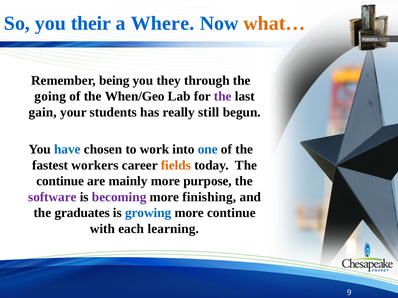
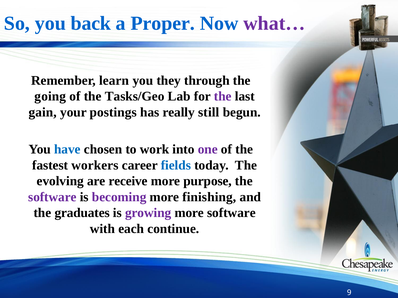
their: their -> back (91, 23)
Where: Where -> Proper (163, 23)
what… colour: orange -> purple (274, 23)
being: being -> learn (114, 81)
When/Geo: When/Geo -> Tasks/Geo (135, 96)
students: students -> postings (113, 112)
one colour: blue -> purple (208, 150)
fields colour: orange -> blue (176, 165)
continue: continue -> evolving (60, 181)
mainly: mainly -> receive (128, 181)
growing colour: blue -> purple (148, 213)
more continue: continue -> software (231, 213)
learning: learning -> continue (173, 229)
